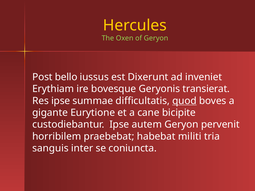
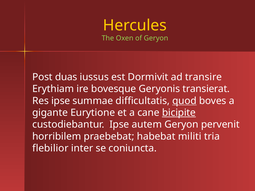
bello: bello -> duas (66, 77)
Dixerunt: Dixerunt -> Dormivit (148, 77)
inveniet: inveniet -> transire (204, 77)
bicipite underline: none -> present (179, 113)
sanguis: sanguis -> flebilior (50, 149)
